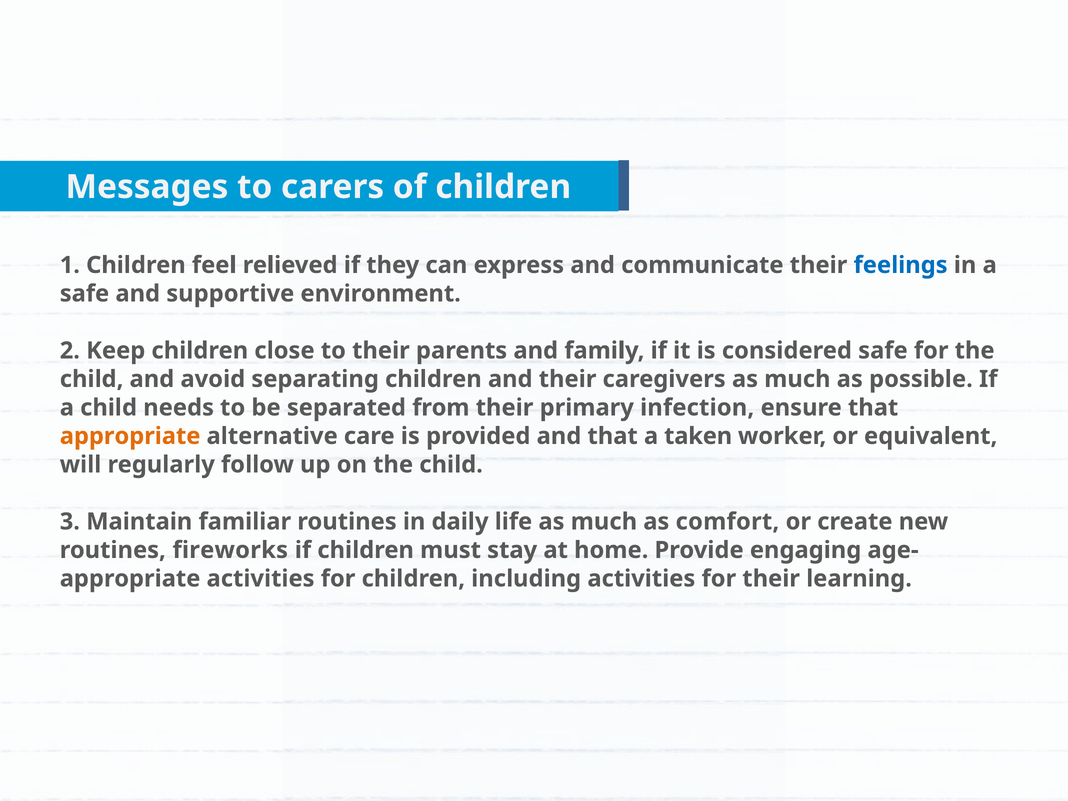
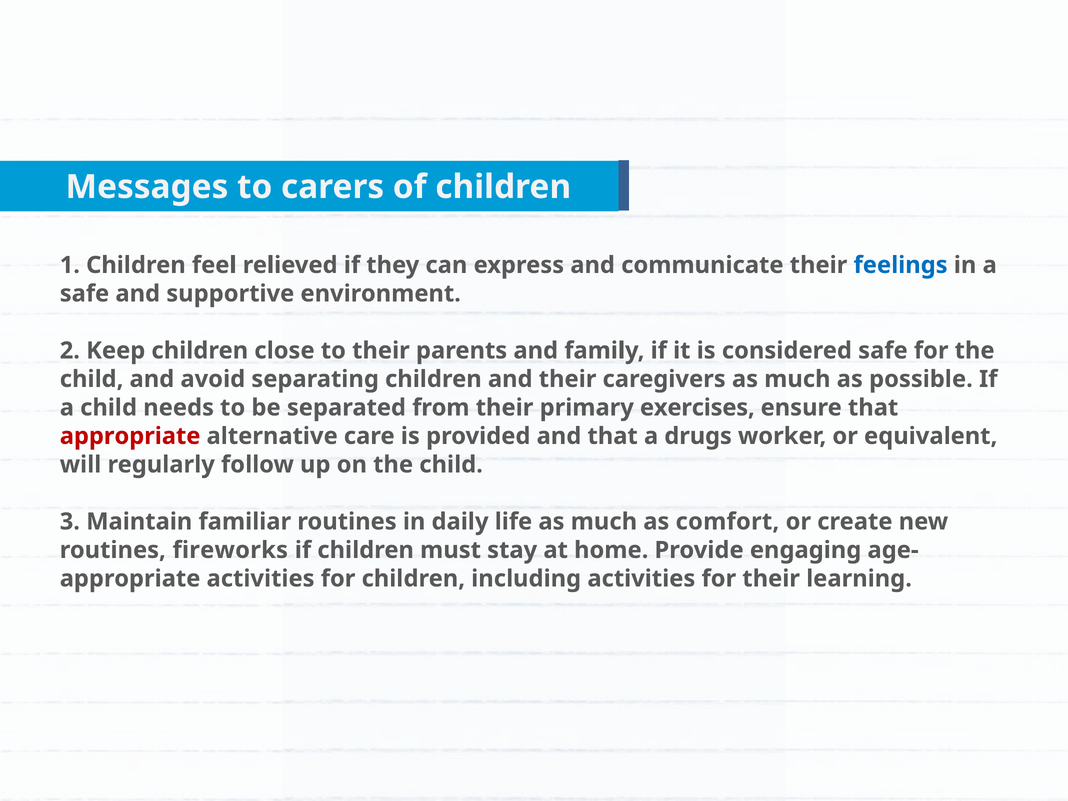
infection: infection -> exercises (697, 408)
appropriate colour: orange -> red (130, 436)
taken: taken -> drugs (698, 436)
